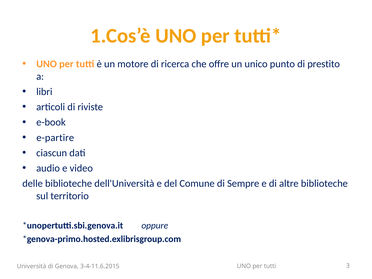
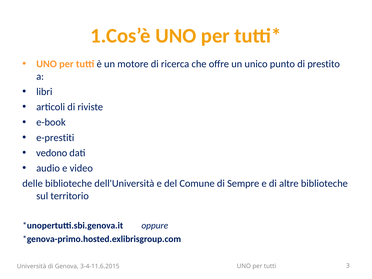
e-partire: e-partire -> e-prestiti (55, 138)
ciascun: ciascun -> vedono (52, 153)
